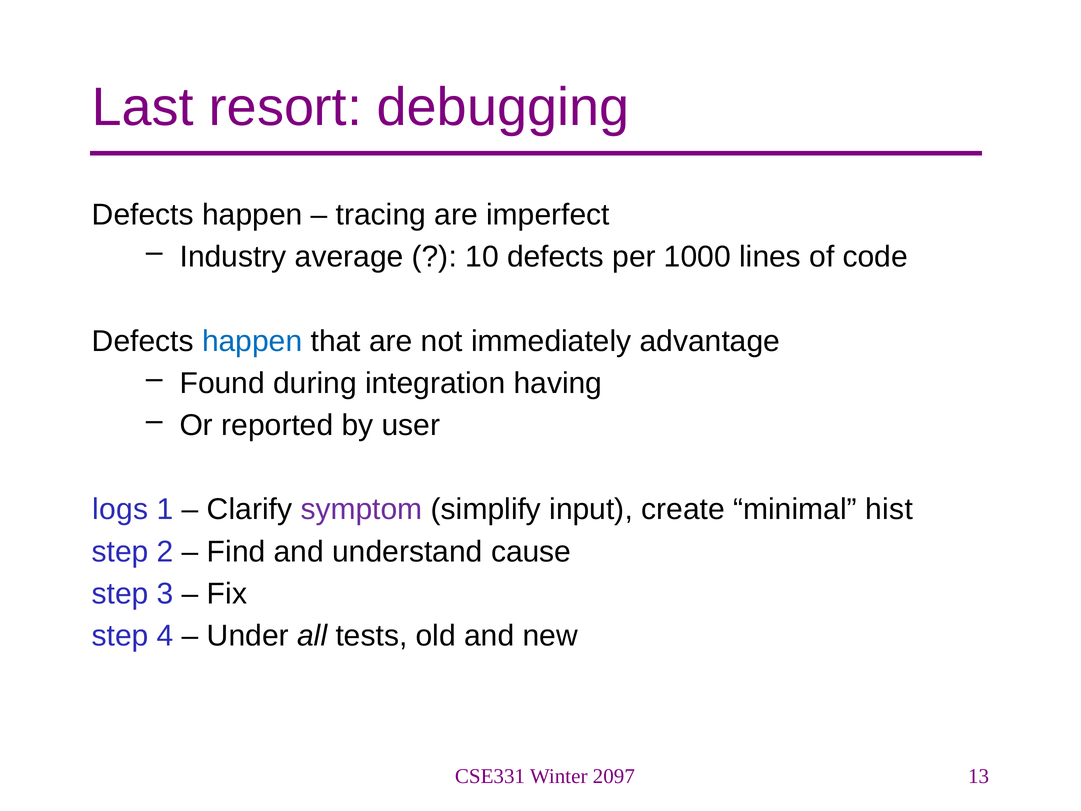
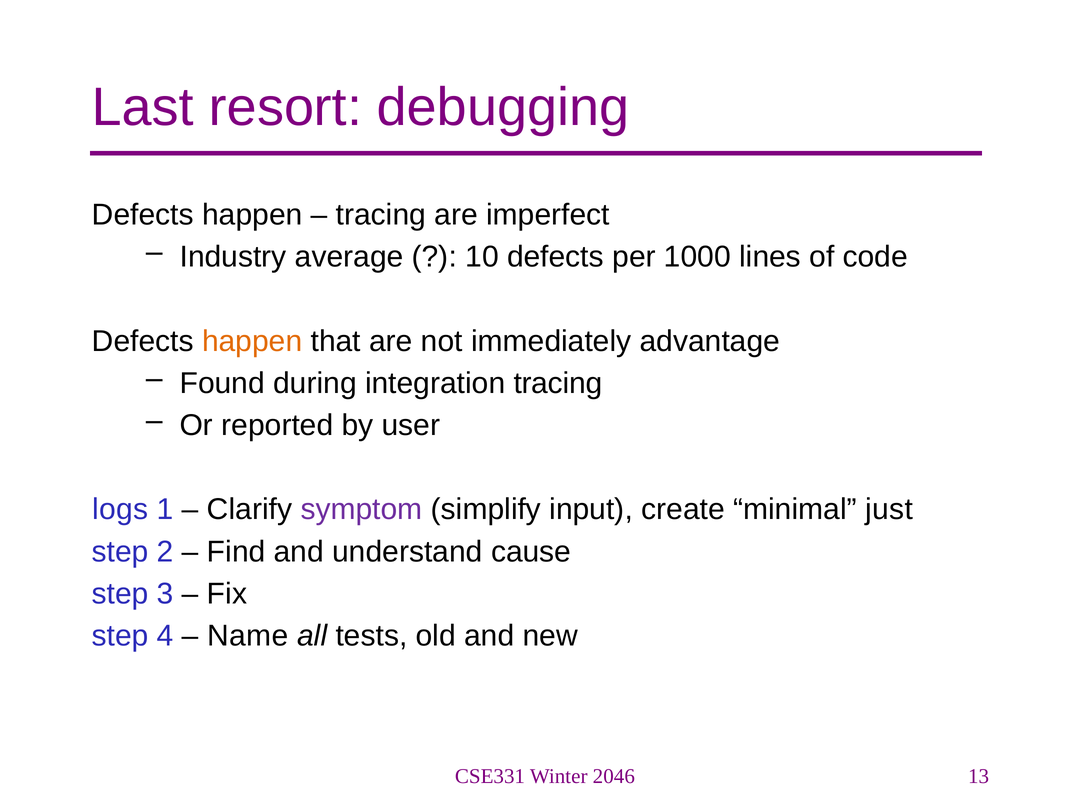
happen colour: blue -> orange (252, 341)
integration having: having -> tracing (558, 383)
hist: hist -> just (889, 509)
Under: Under -> Name (248, 636)
2097: 2097 -> 2046 (614, 776)
